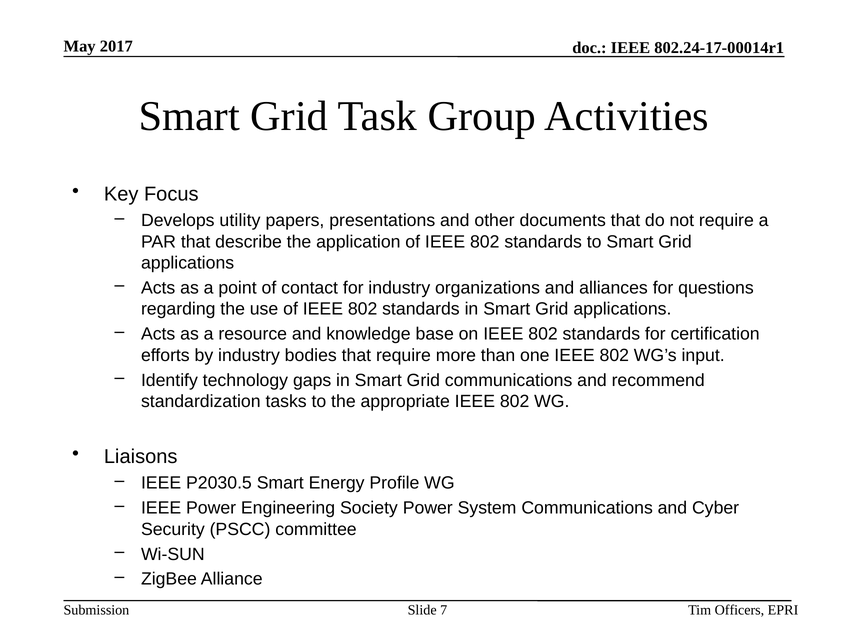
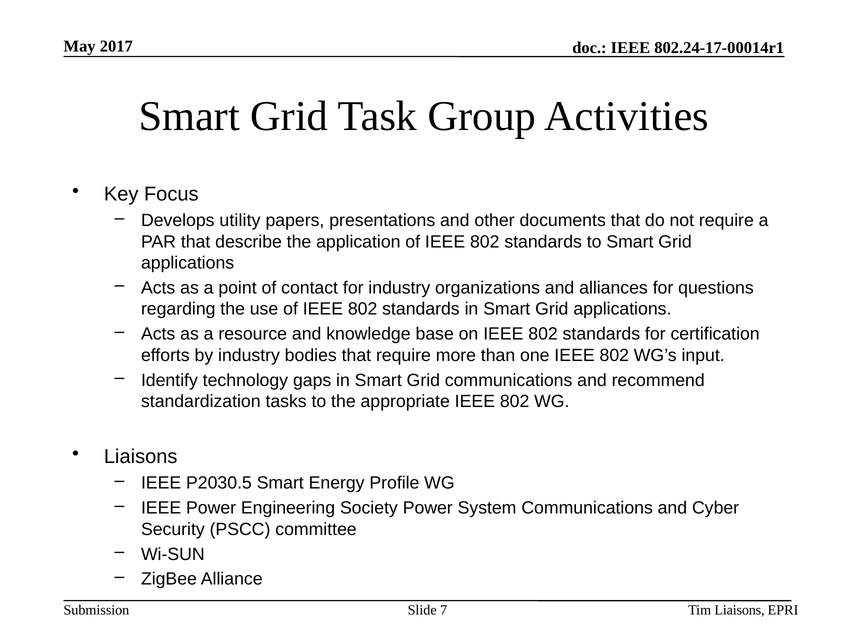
Tim Officers: Officers -> Liaisons (740, 610)
